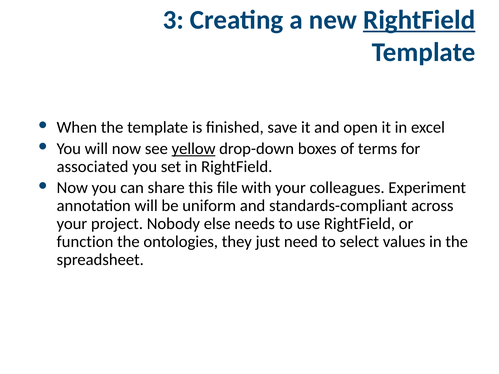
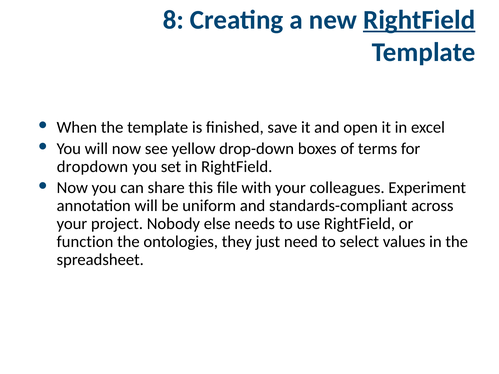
3: 3 -> 8 (173, 20)
yellow underline: present -> none (194, 149)
associated: associated -> dropdown (92, 167)
